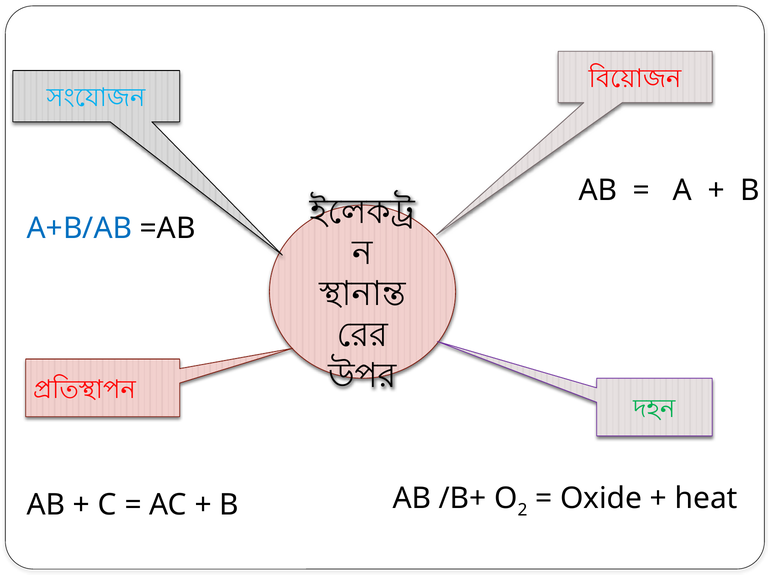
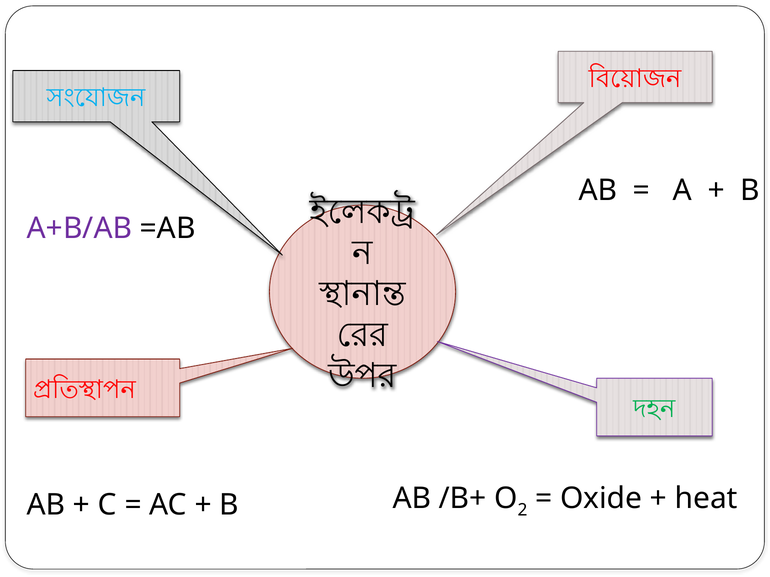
A+B/AB colour: blue -> purple (79, 229)
